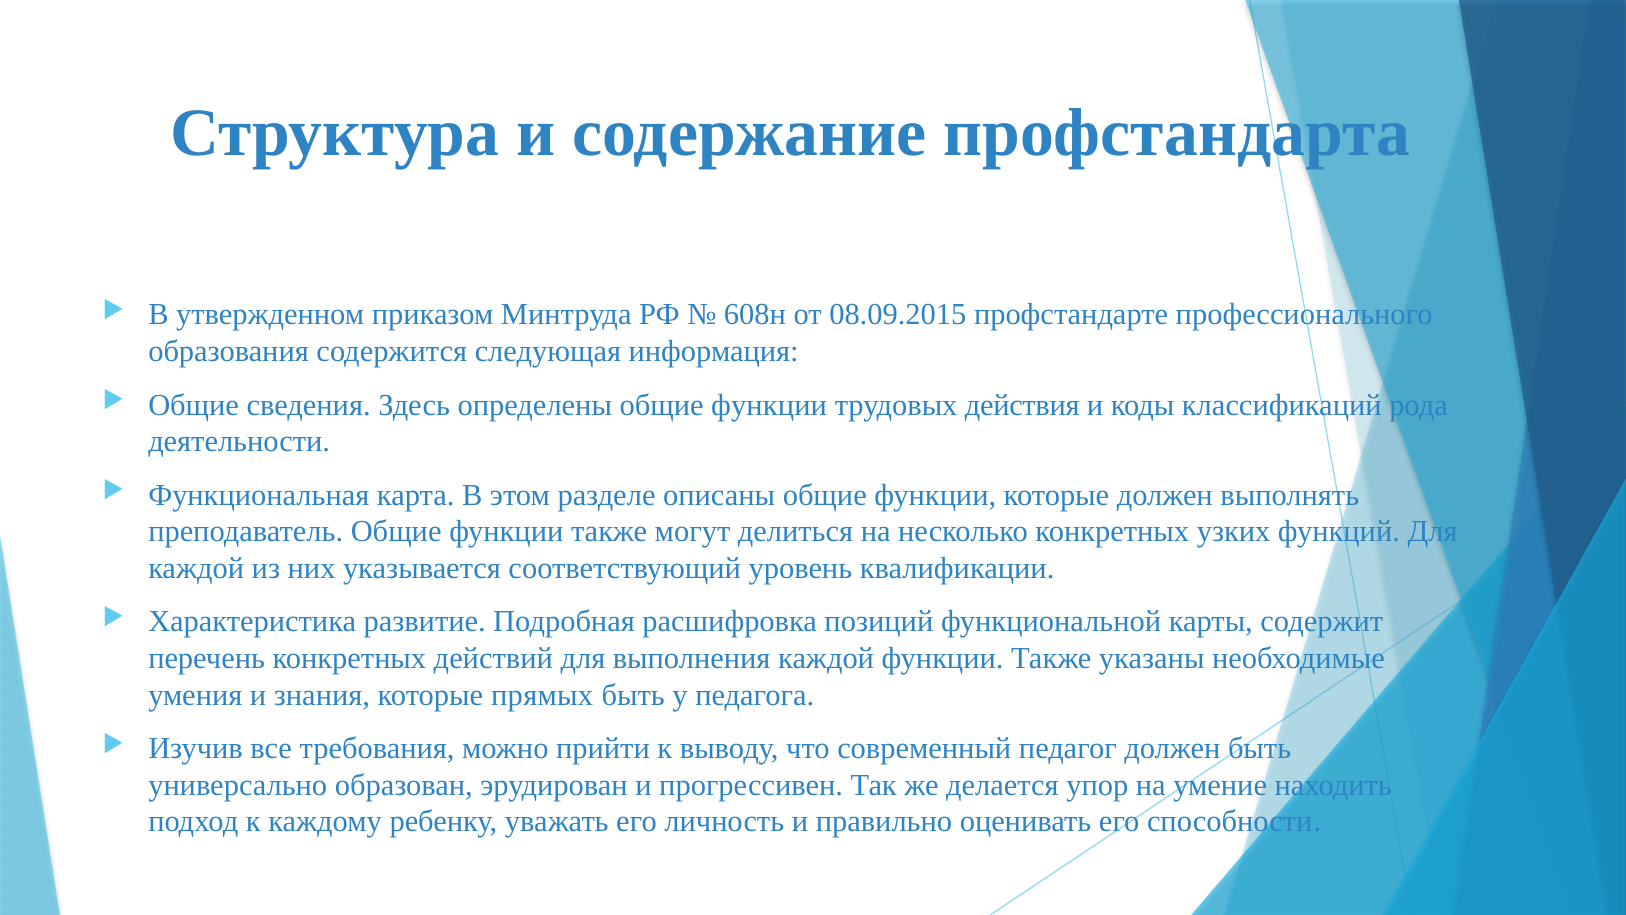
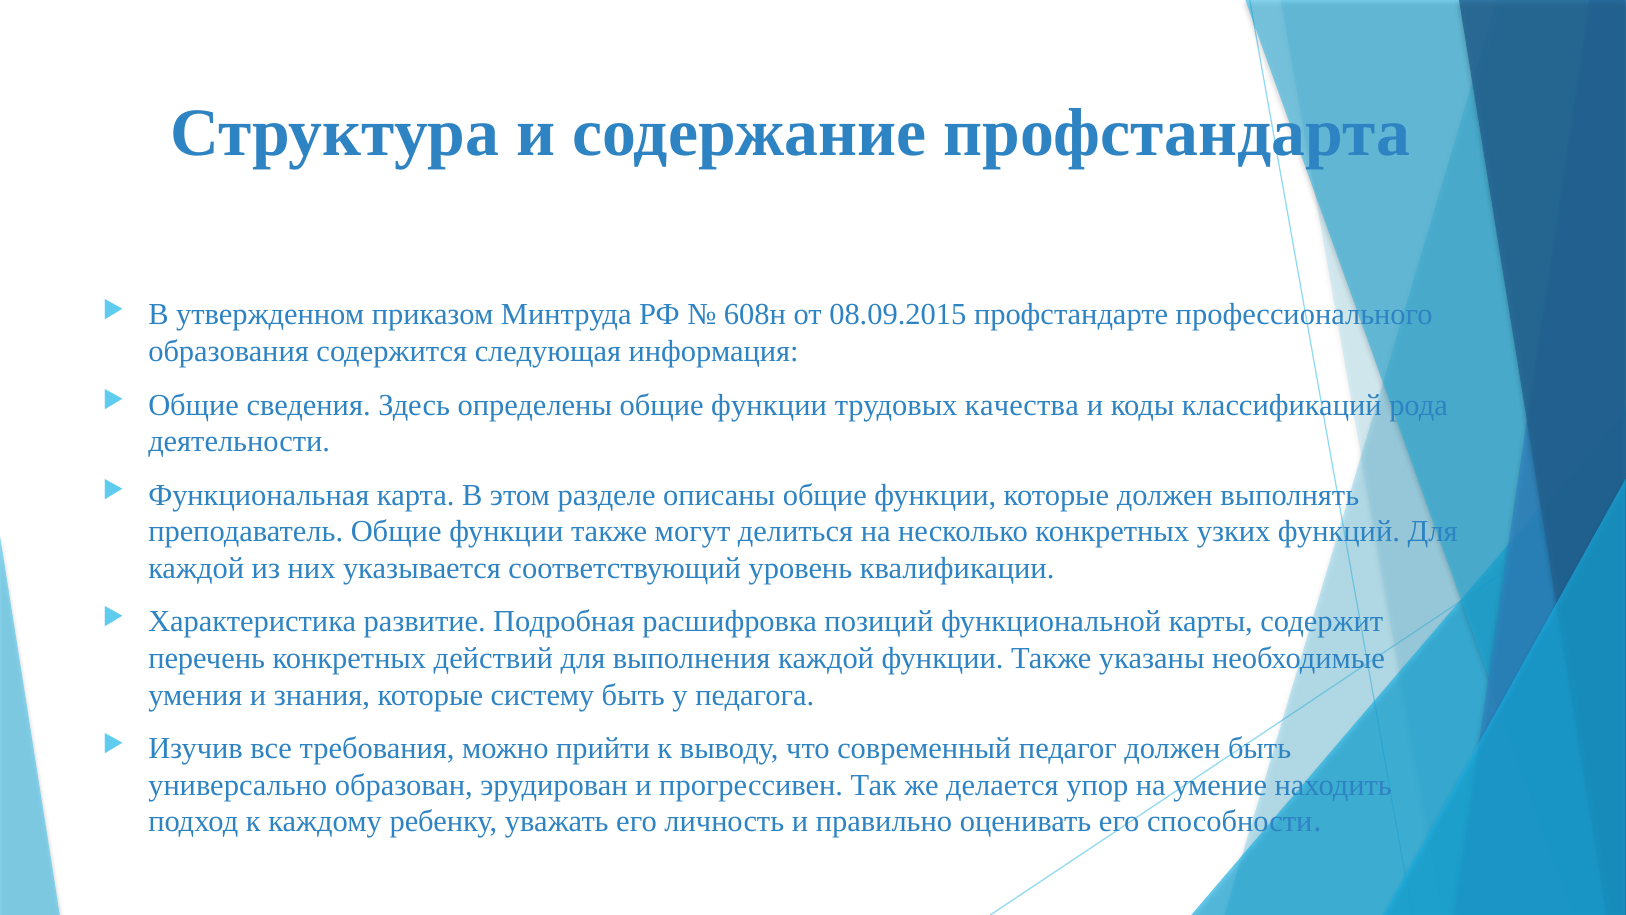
действия: действия -> качества (1022, 405)
прямых: прямых -> систему (542, 695)
